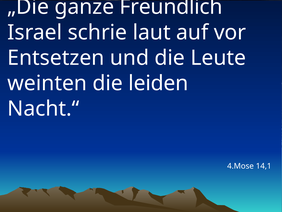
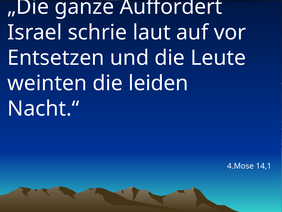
Freundlich: Freundlich -> Auffordert (171, 7)
